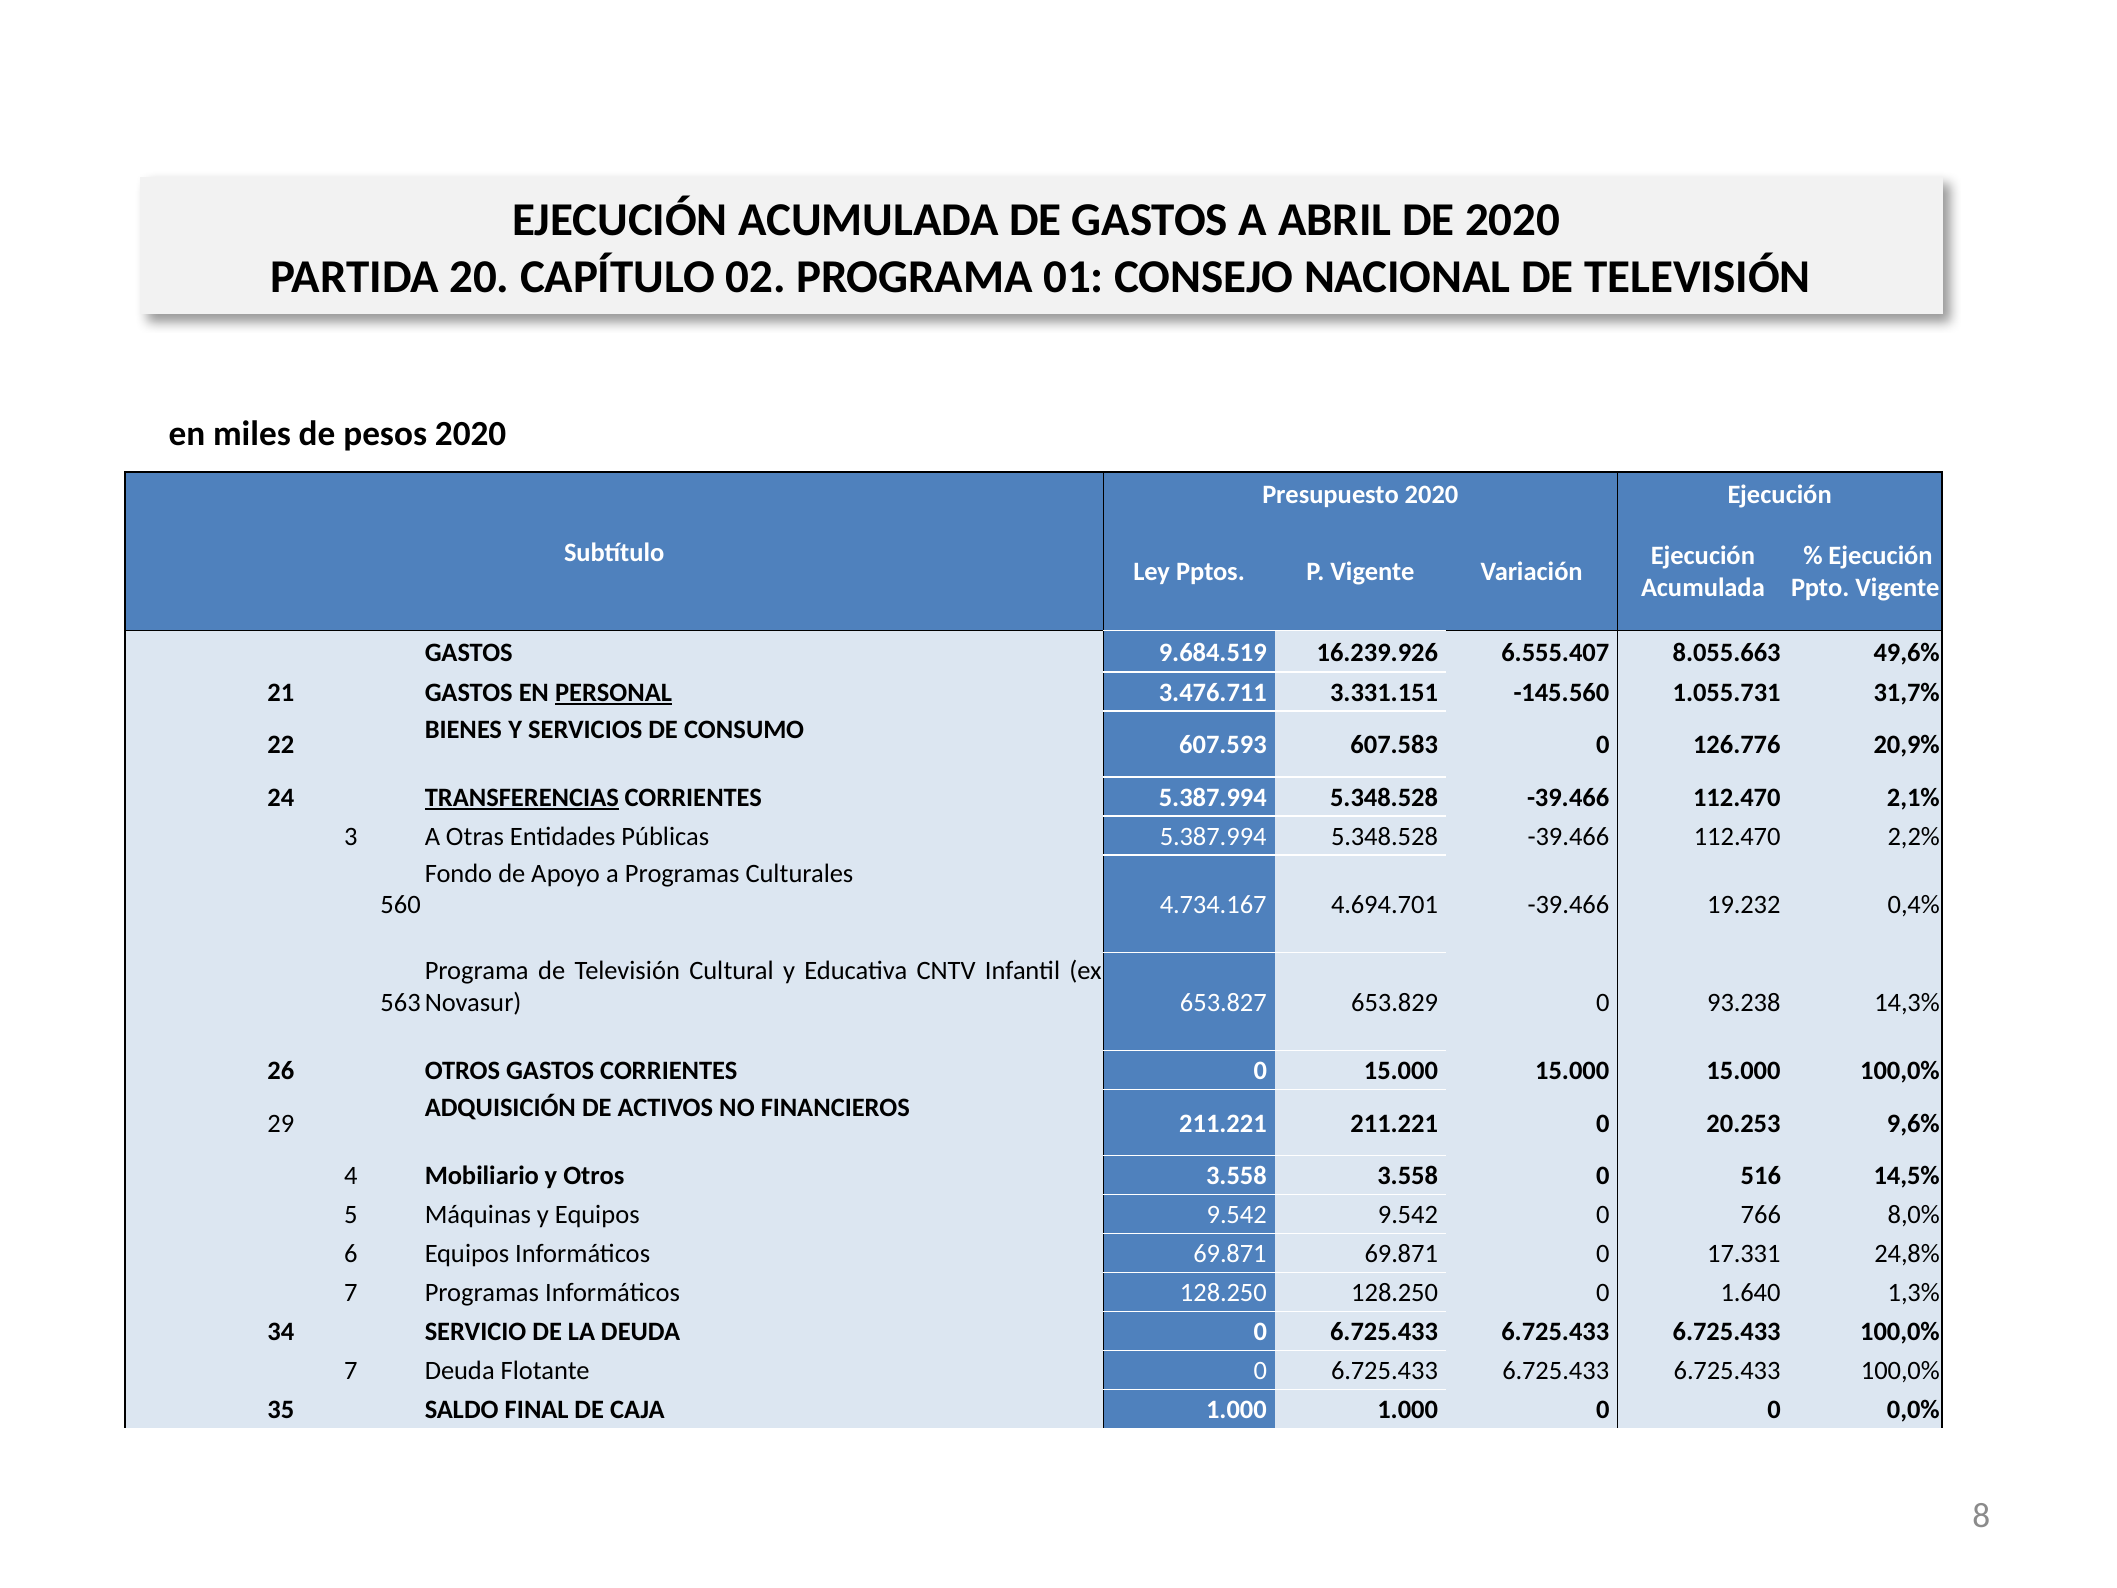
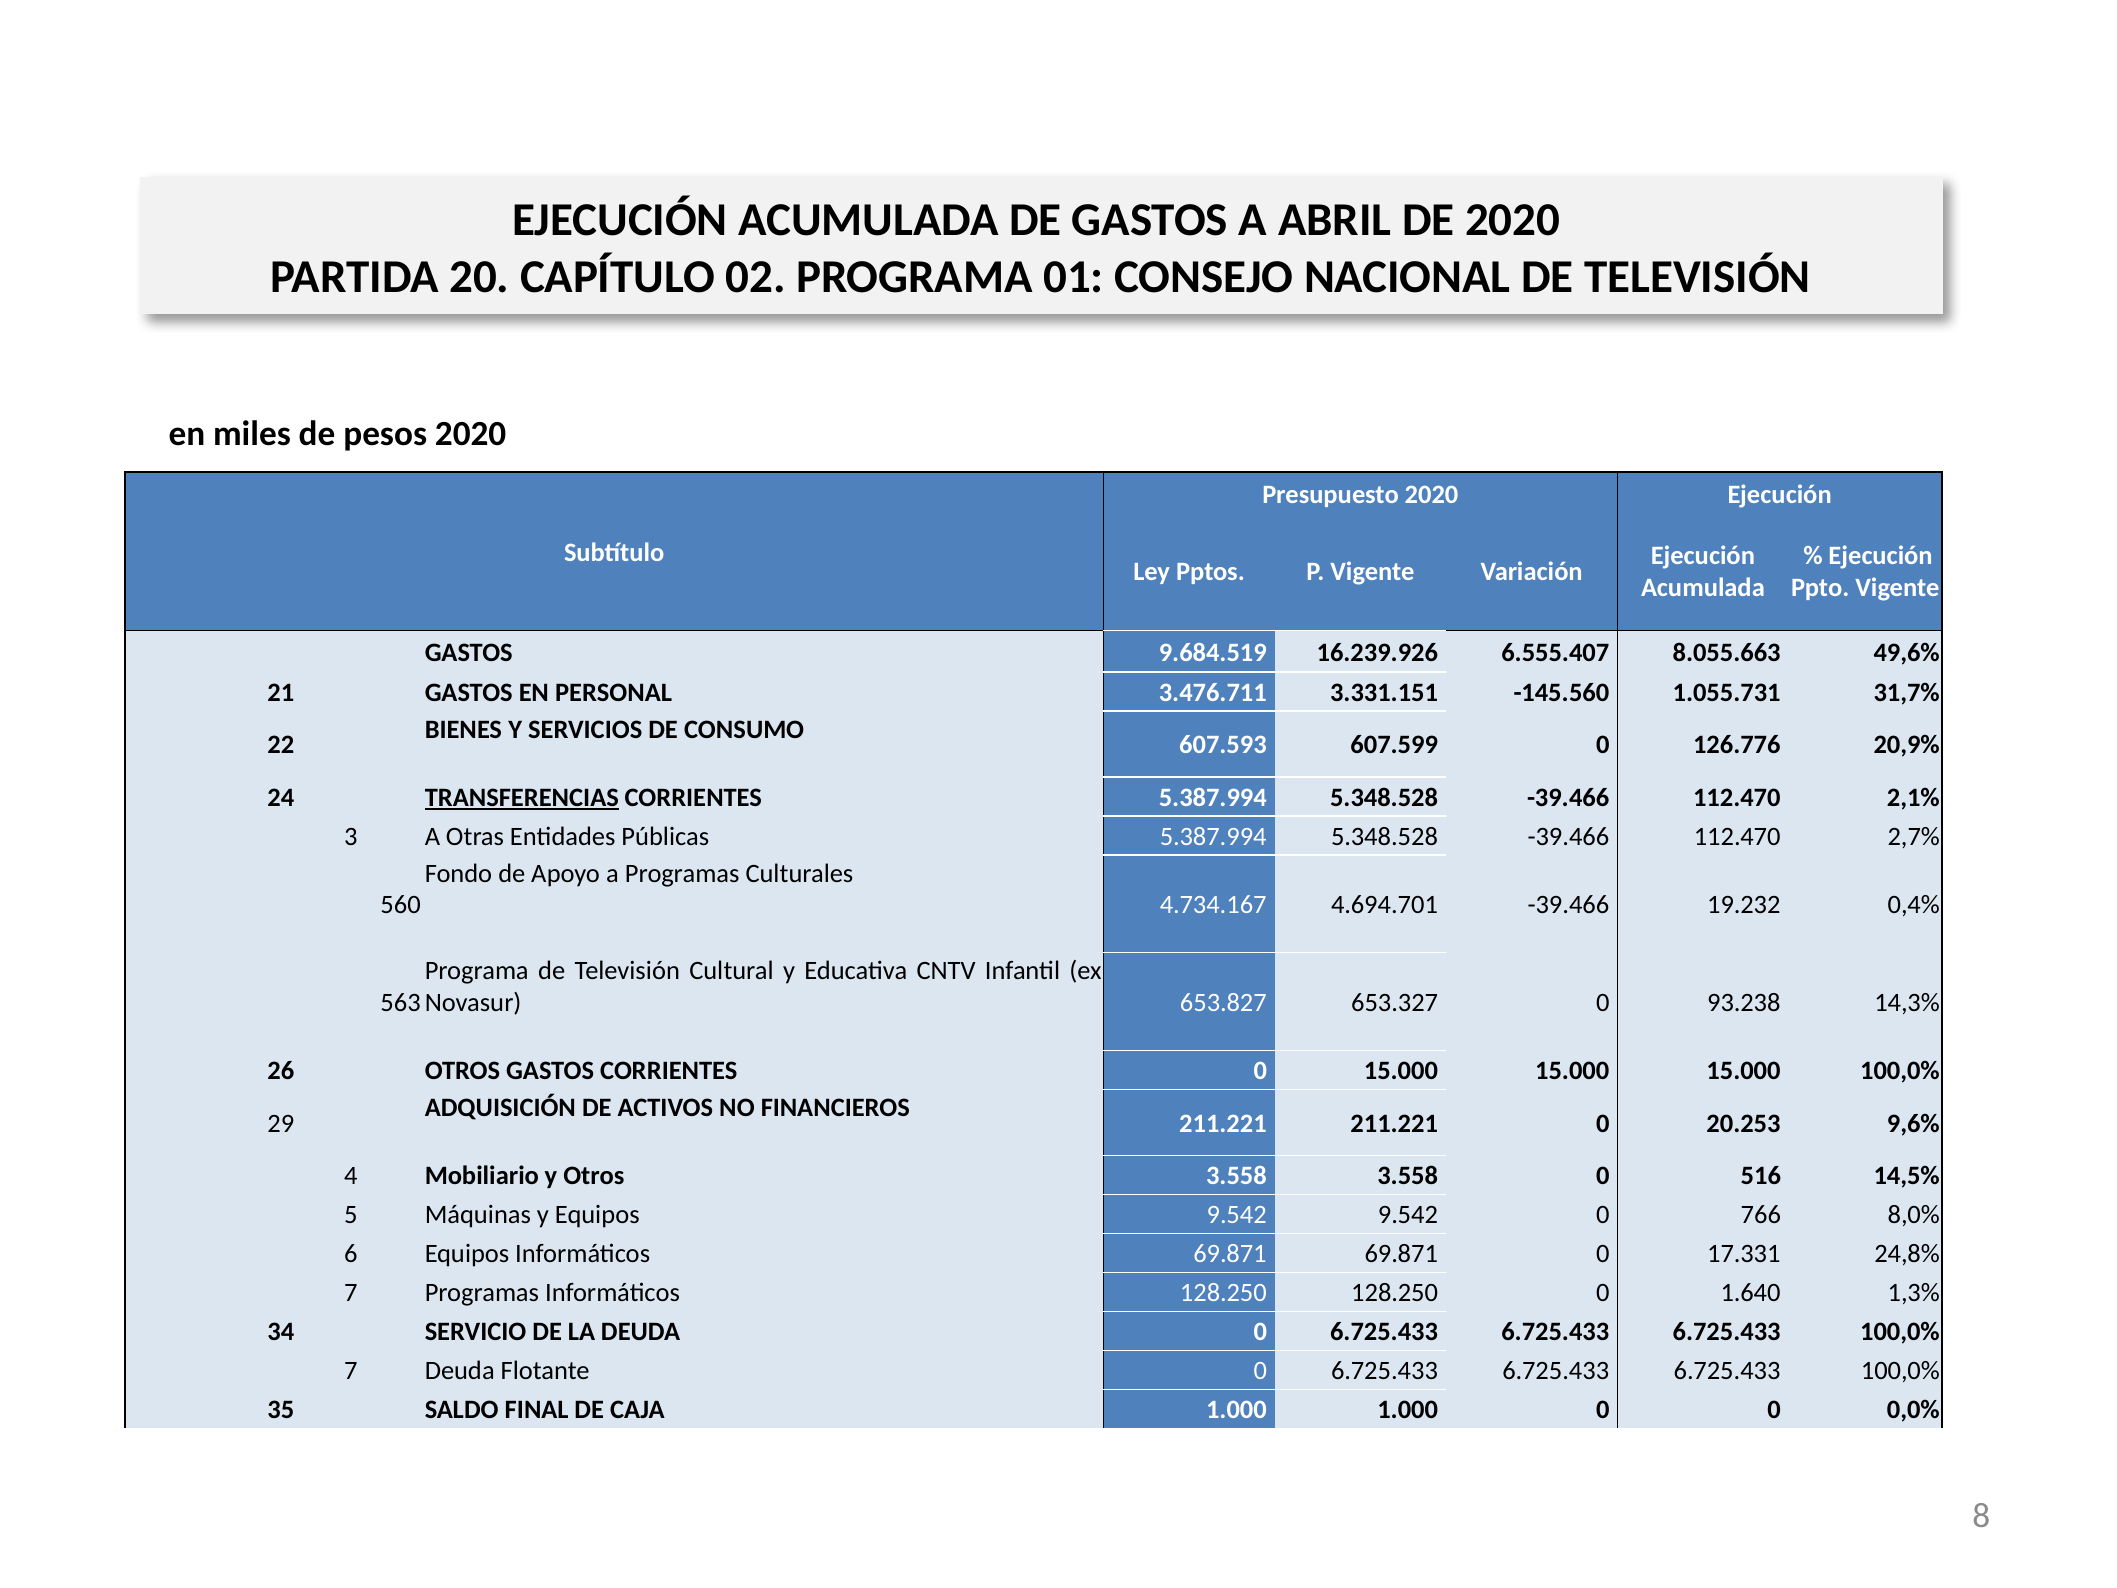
PERSONAL underline: present -> none (614, 693)
607.583: 607.583 -> 607.599 (1394, 745)
2,2%: 2,2% -> 2,7% (1914, 837)
653.829: 653.829 -> 653.327 (1395, 1003)
